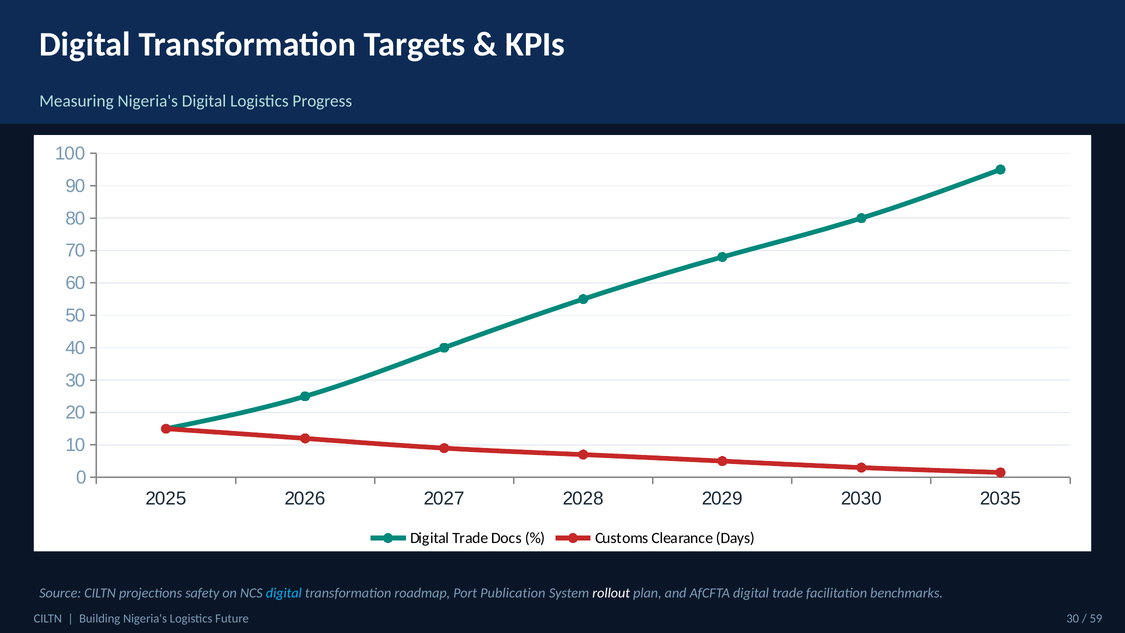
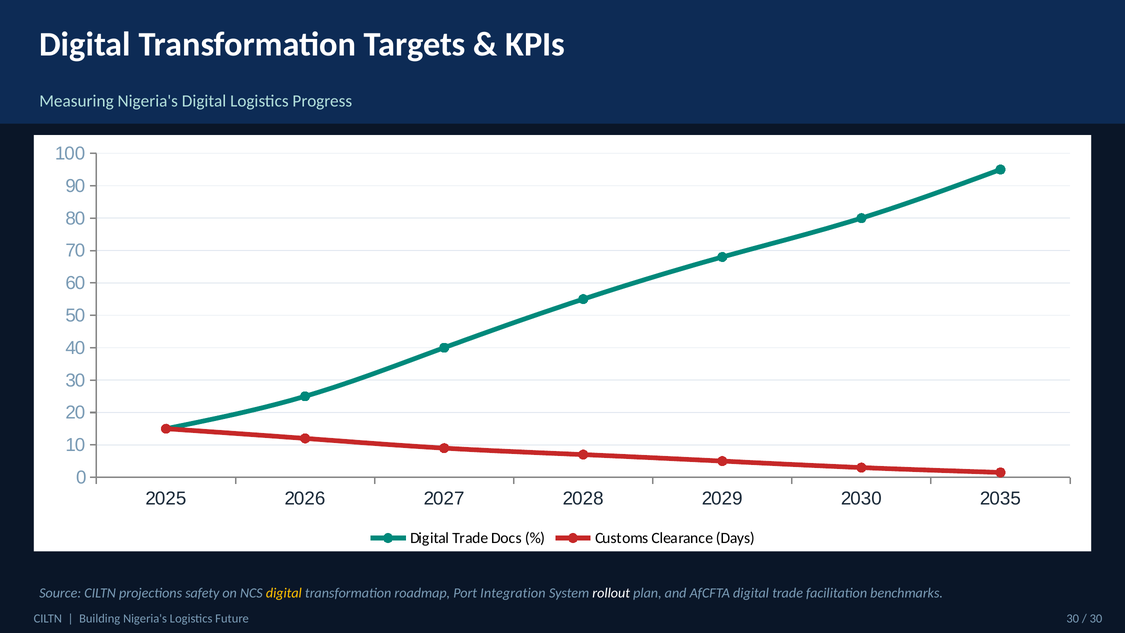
digital colour: light blue -> yellow (284, 593)
Publication: Publication -> Integration (513, 593)
59: 59 -> 30 (1096, 618)
